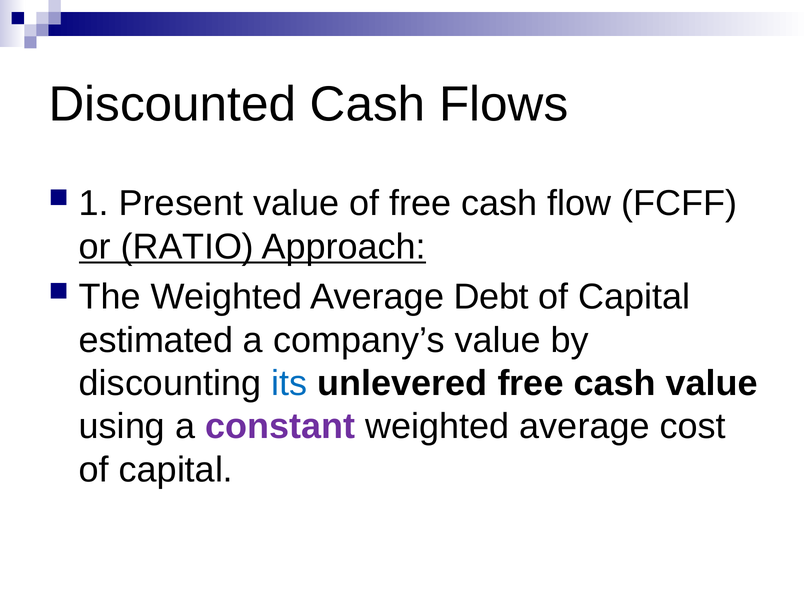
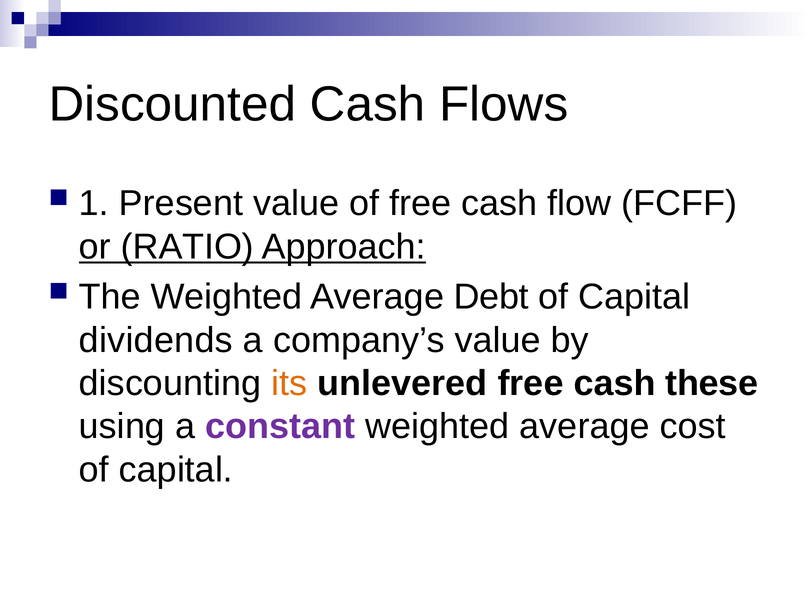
estimated: estimated -> dividends (156, 341)
its colour: blue -> orange (289, 384)
cash value: value -> these (712, 384)
